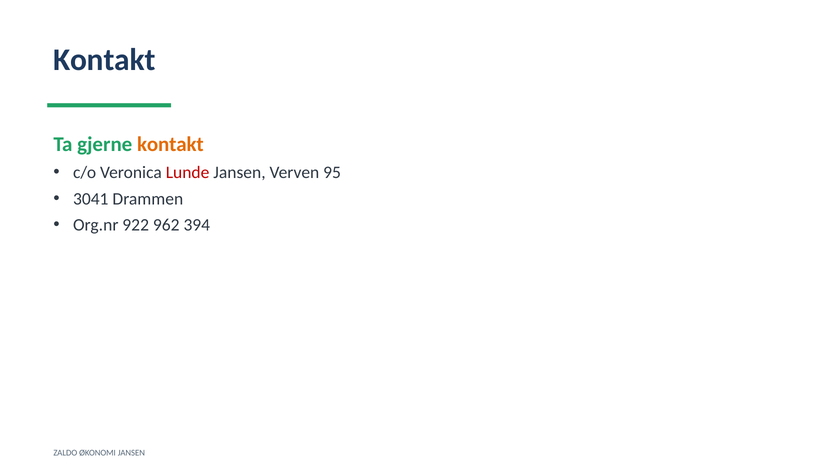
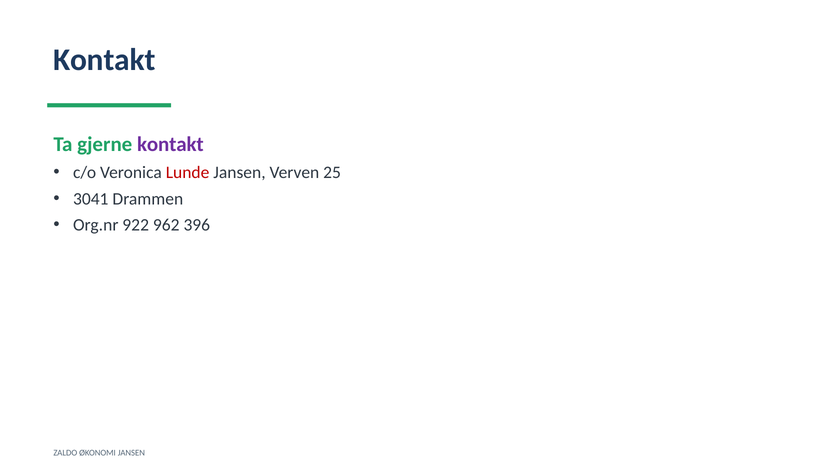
kontakt colour: orange -> purple (170, 144)
95: 95 -> 25 (332, 173)
394: 394 -> 396 (197, 225)
